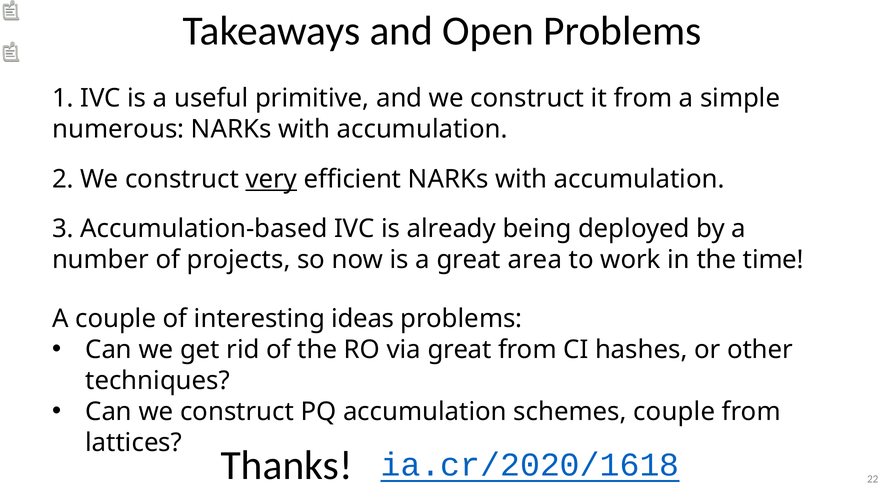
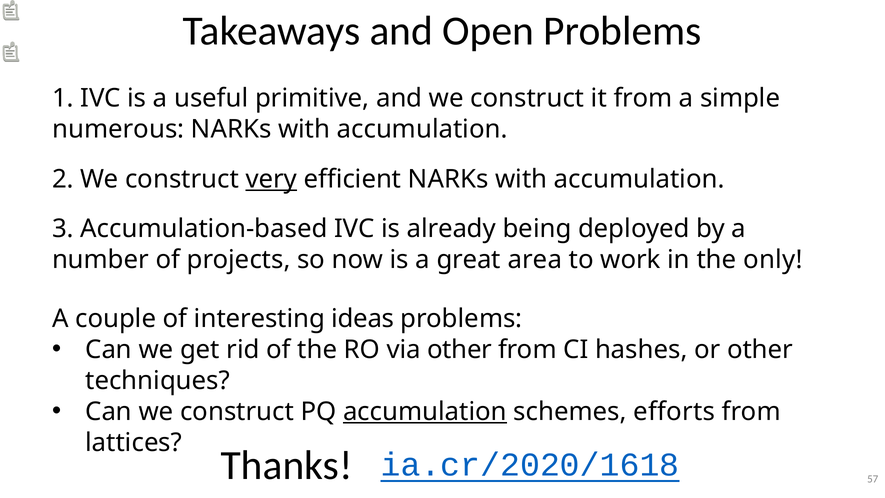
time: time -> only (773, 260)
via great: great -> other (460, 350)
accumulation underline: none -> present (425, 412)
schemes couple: couple -> efforts (674, 412)
22: 22 -> 57 (873, 479)
